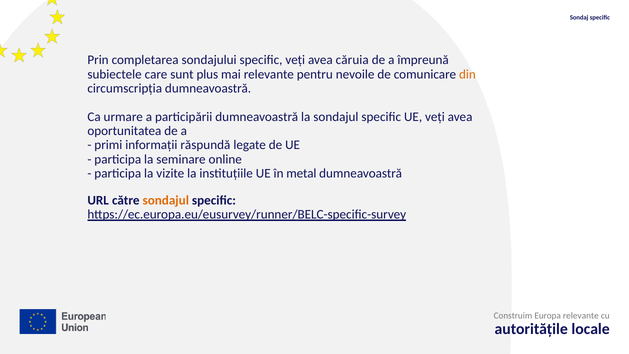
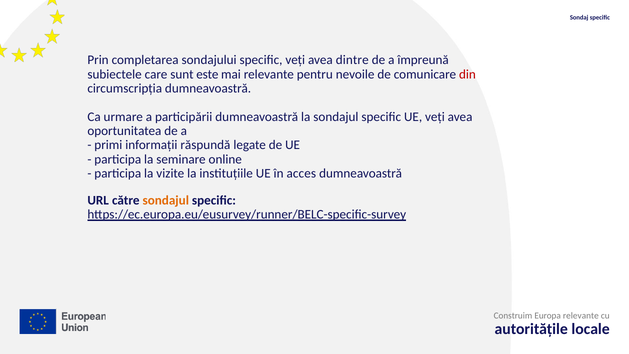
căruia: căruia -> dintre (352, 60)
plus: plus -> este (207, 74)
din colour: orange -> red (467, 74)
metal: metal -> acces (301, 173)
